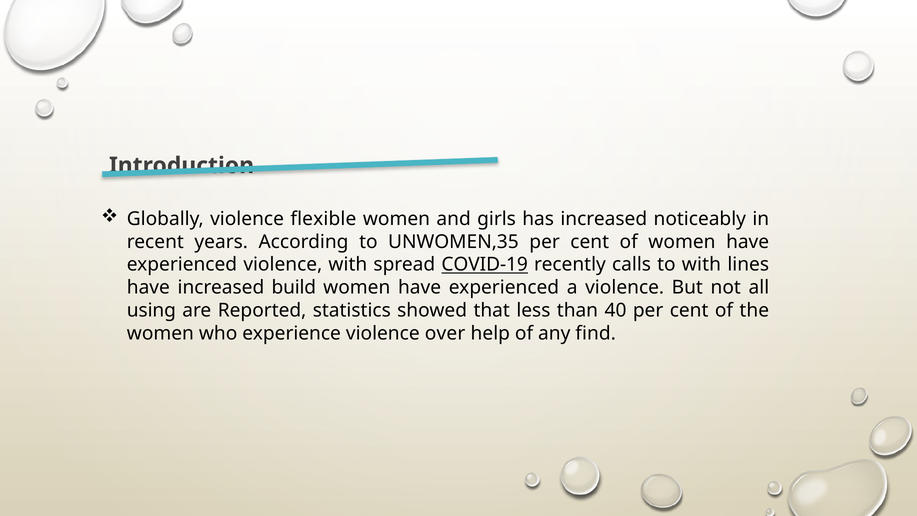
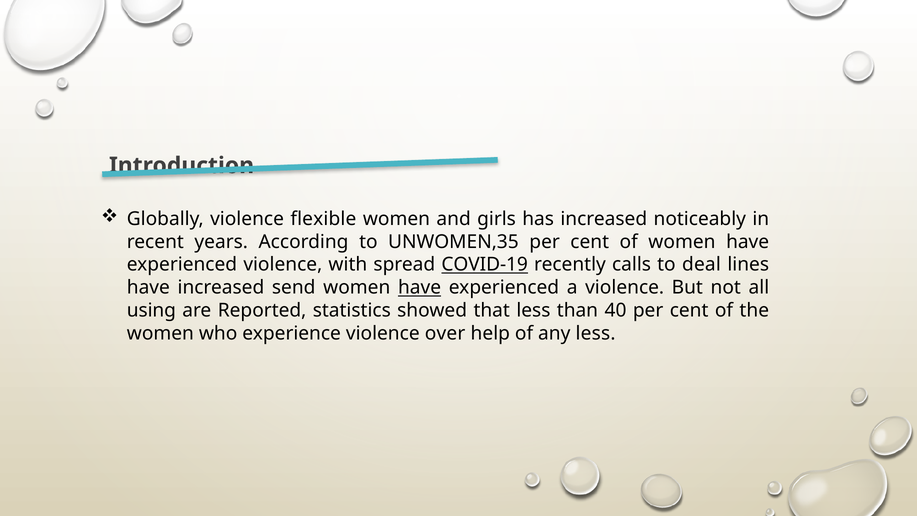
to with: with -> deal (701, 265)
build: build -> send (294, 287)
have underline: none -> present (420, 287)
any find: find -> less (596, 333)
